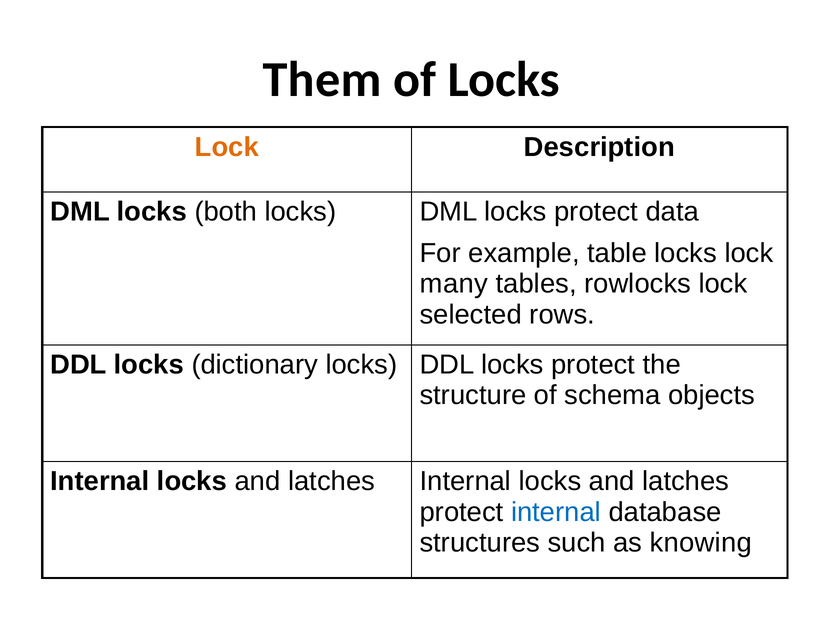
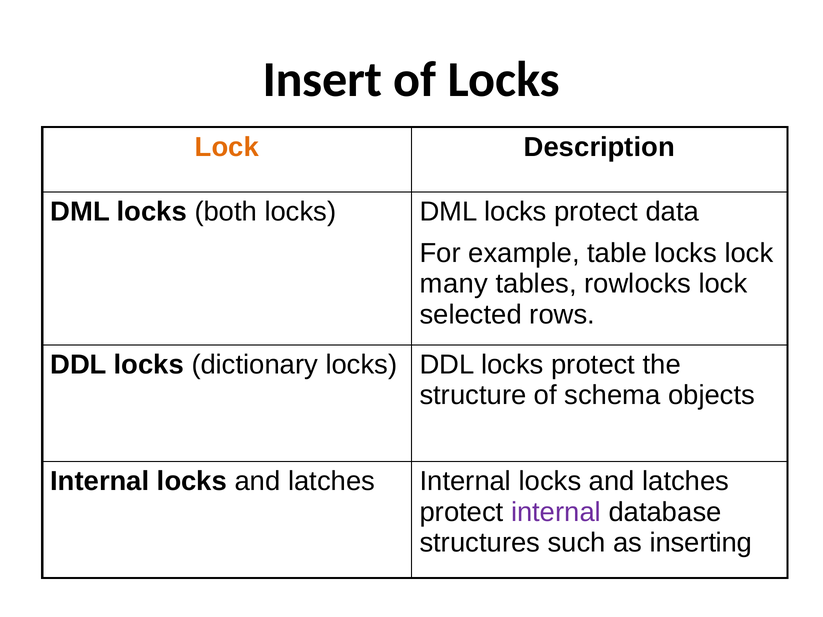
Them: Them -> Insert (322, 80)
internal colour: blue -> purple (556, 512)
knowing: knowing -> inserting (701, 543)
